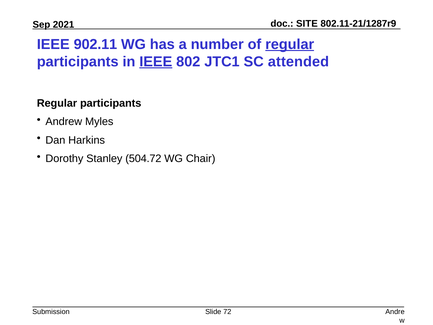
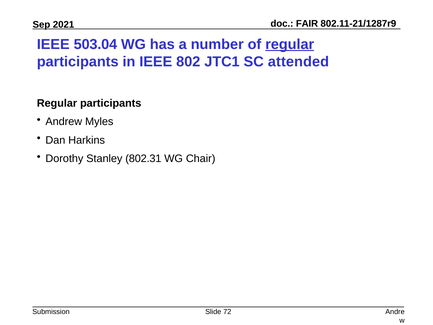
SITE: SITE -> FAIR (307, 24)
902.11: 902.11 -> 503.04 (95, 44)
IEEE underline: present -> none (156, 62)
504.72: 504.72 -> 802.31 (143, 158)
